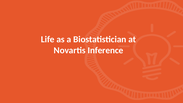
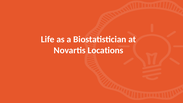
Inference: Inference -> Locations (105, 50)
